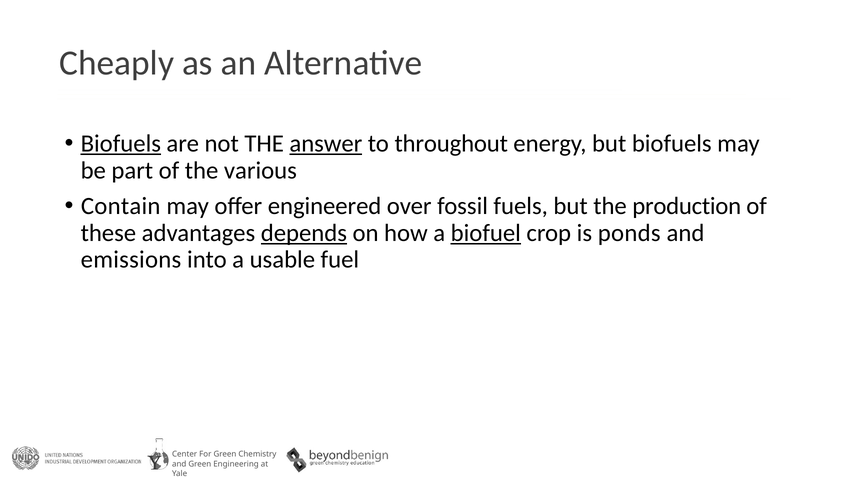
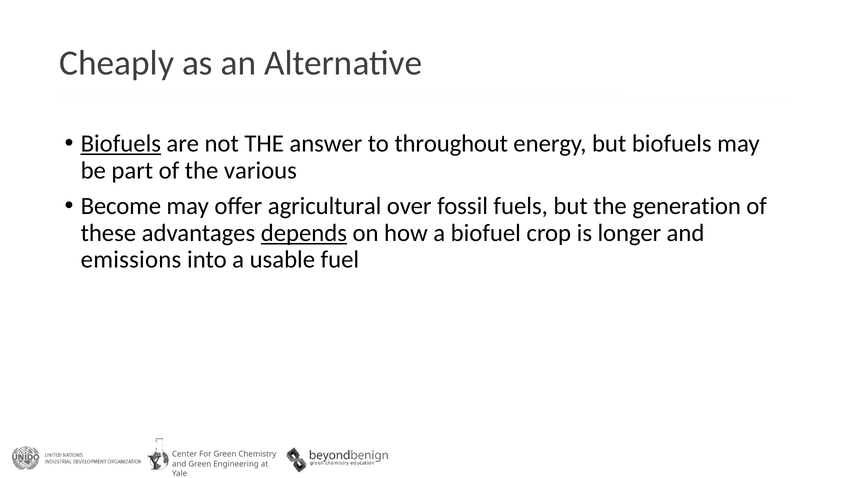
answer underline: present -> none (326, 144)
Contain: Contain -> Become (121, 206)
engineered: engineered -> agricultural (325, 206)
production: production -> generation (687, 206)
biofuel underline: present -> none (486, 233)
ponds: ponds -> longer (629, 233)
